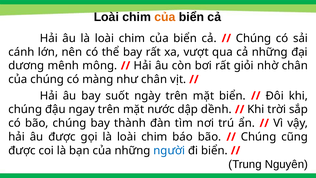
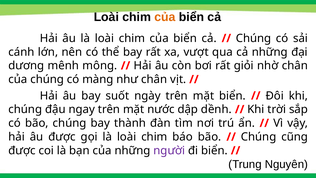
người colour: blue -> purple (169, 150)
